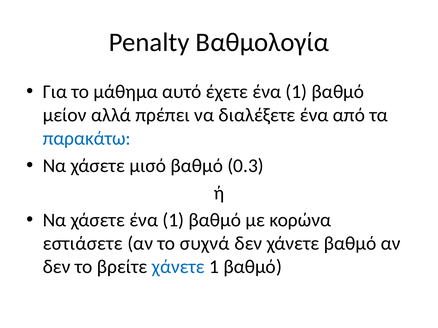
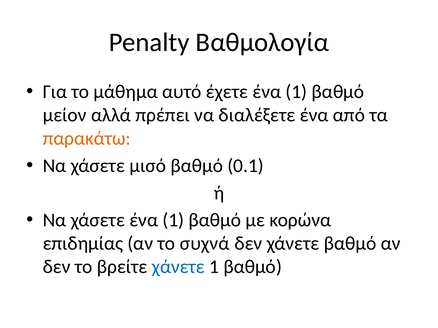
παρακάτω colour: blue -> orange (87, 139)
0.3: 0.3 -> 0.1 (246, 166)
εστιάσετε: εστιάσετε -> επιδημίας (83, 244)
